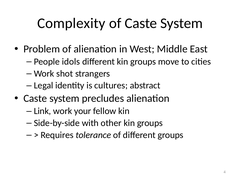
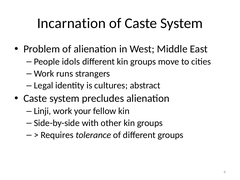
Complexity: Complexity -> Incarnation (71, 23)
shot: shot -> runs (65, 74)
Link: Link -> Linji (43, 111)
